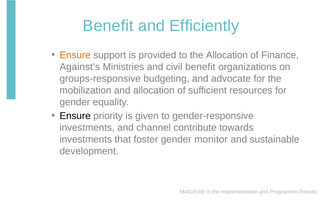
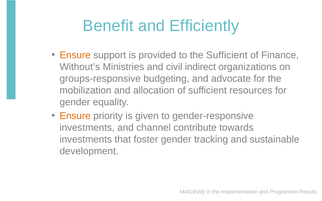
the Allocation: Allocation -> Sufficient (227, 55)
Against’s: Against’s -> Without’s (80, 67)
civil benefit: benefit -> indirect (200, 67)
Ensure colour: black -> orange (75, 116)
monitor: monitor -> tracking (211, 140)
